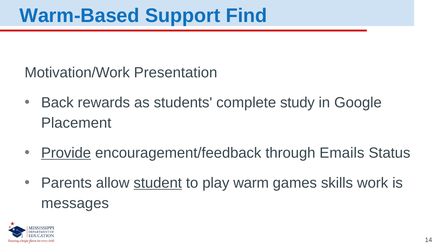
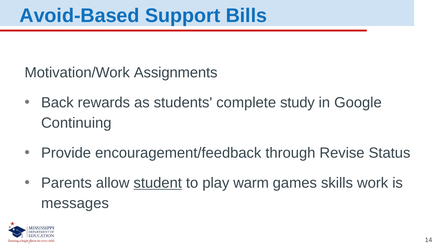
Warm-Based: Warm-Based -> Avoid-Based (80, 16)
Find: Find -> Bills (246, 16)
Presentation: Presentation -> Assignments (176, 73)
Placement: Placement -> Continuing (76, 123)
Provide underline: present -> none (66, 153)
Emails: Emails -> Revise (342, 153)
